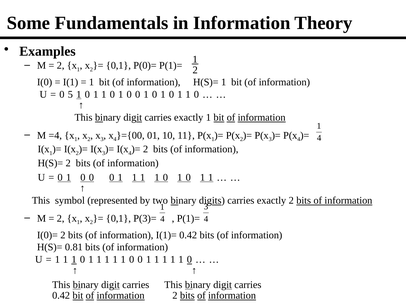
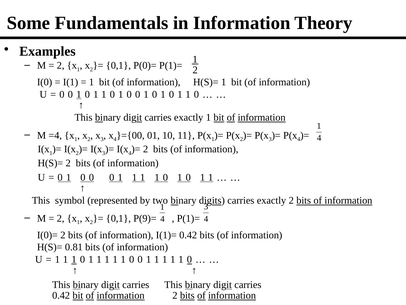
5: 5 -> 0 (70, 94)
P(3)=: P(3)= -> P(9)= (145, 218)
